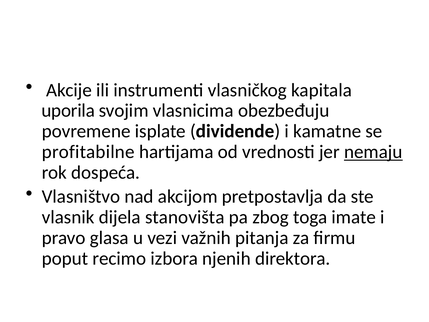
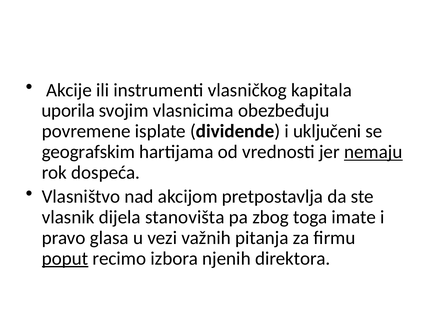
kamatne: kamatne -> uključeni (327, 131)
profitabilne: profitabilne -> geografskim (88, 152)
poput underline: none -> present (65, 258)
